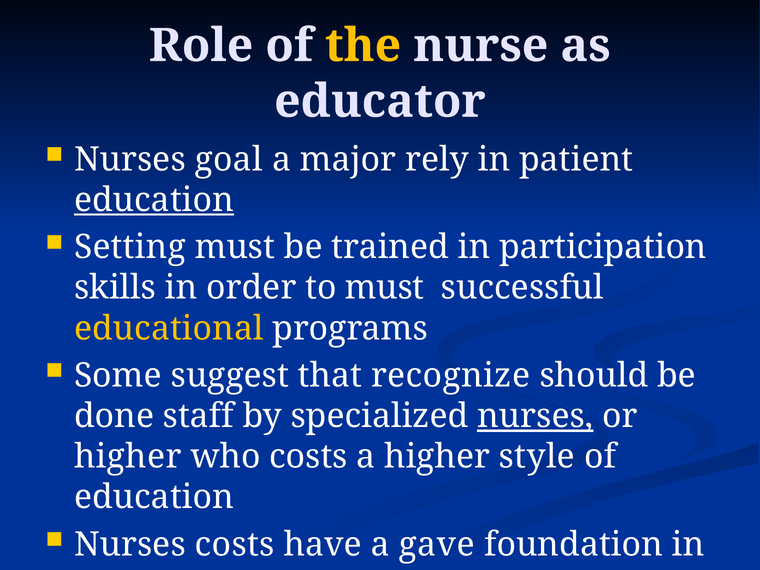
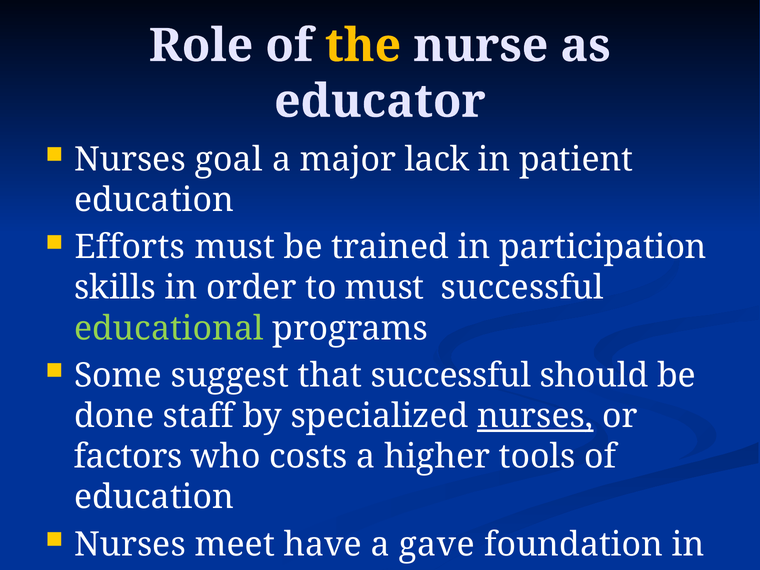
rely: rely -> lack (437, 159)
education underline: present -> none (154, 200)
Setting: Setting -> Efforts (130, 247)
educational colour: yellow -> light green (169, 328)
that recognize: recognize -> successful (451, 376)
higher: higher -> factors (128, 457)
style: style -> tools (537, 457)
Nurses costs: costs -> meet (235, 545)
